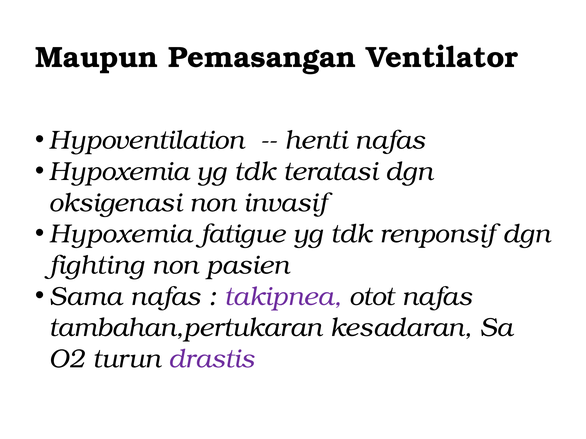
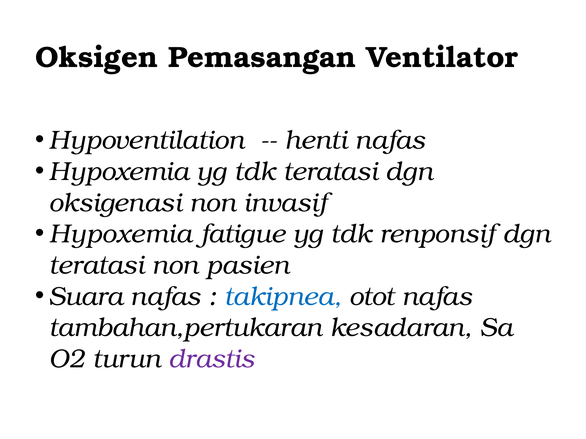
Maupun: Maupun -> Oksigen (97, 58)
fighting: fighting -> teratasi (97, 266)
Sama: Sama -> Suara (86, 297)
takipnea colour: purple -> blue (283, 297)
